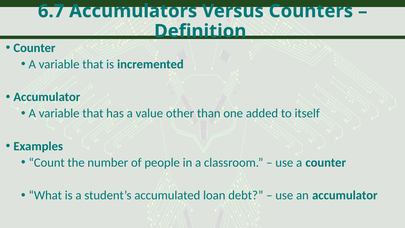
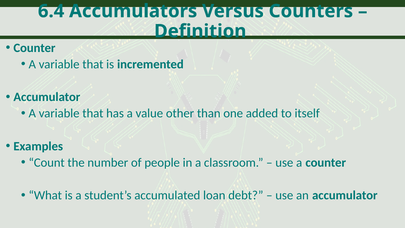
6.7: 6.7 -> 6.4 (51, 11)
